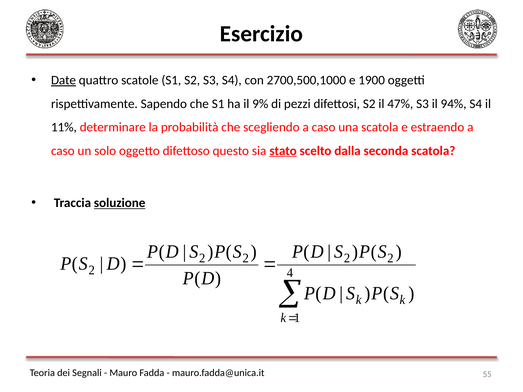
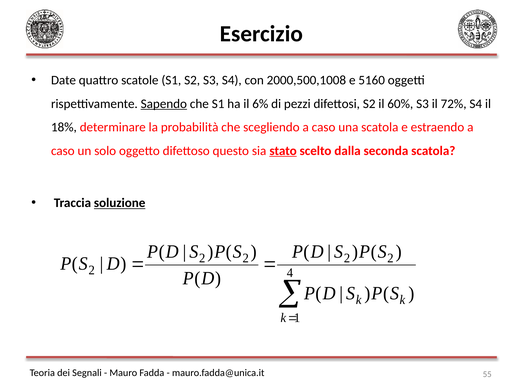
Date underline: present -> none (63, 80)
2700,500,1000: 2700,500,1000 -> 2000,500,1008 (306, 80)
1900: 1900 -> 5160 (372, 80)
Sapendo underline: none -> present (164, 104)
9%: 9% -> 6% (260, 104)
47%: 47% -> 60% (400, 104)
94%: 94% -> 72% (454, 104)
11%: 11% -> 18% (64, 127)
